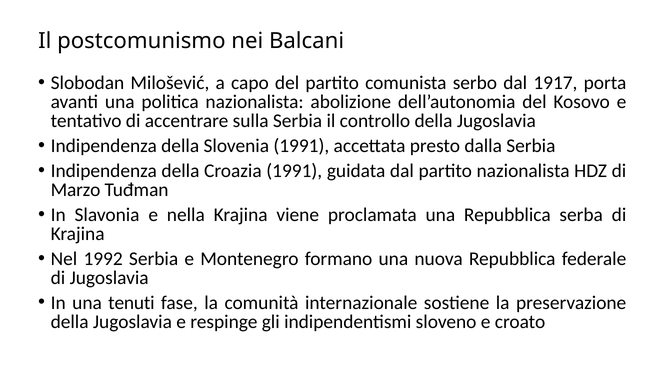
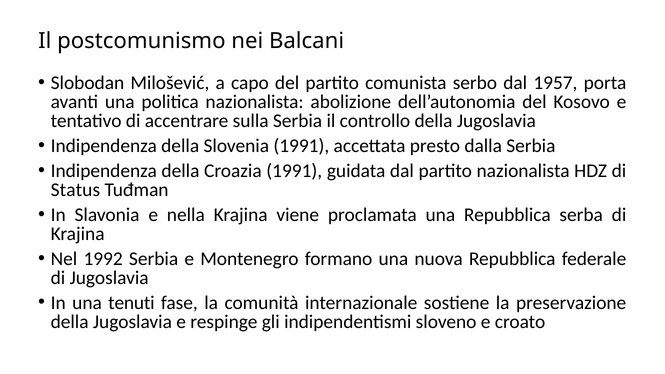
1917: 1917 -> 1957 (555, 83)
Marzo: Marzo -> Status (75, 190)
